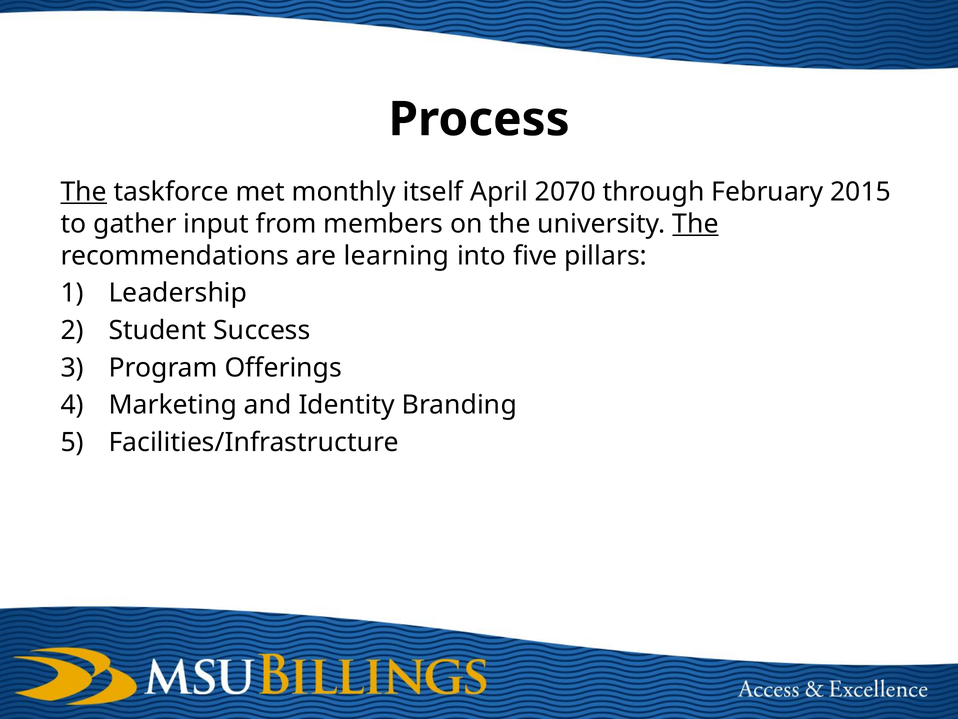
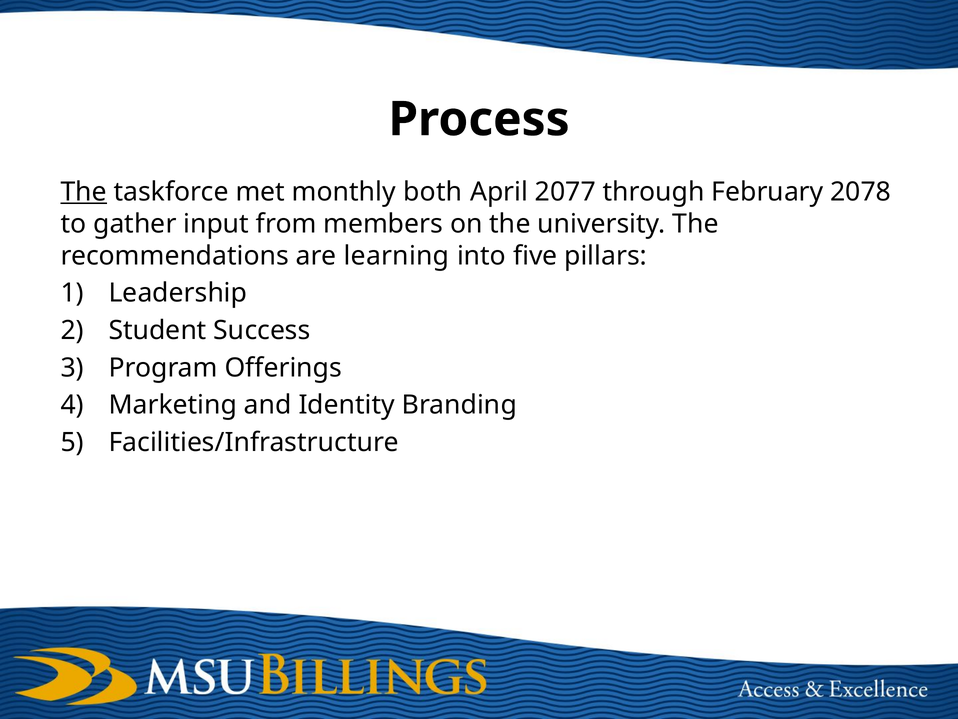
itself: itself -> both (433, 192)
2070: 2070 -> 2077 (565, 192)
2015: 2015 -> 2078 (861, 192)
The underline: present -> none (695, 224)
